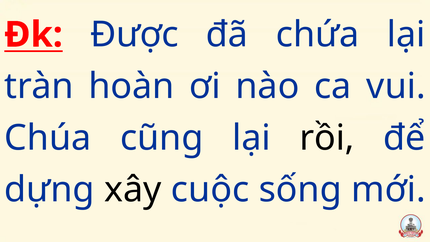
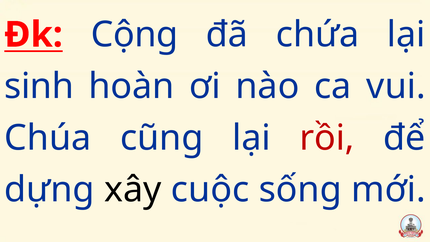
Được: Được -> Cộng (134, 35)
tràn: tràn -> sinh (39, 86)
rồi colour: black -> red (327, 138)
